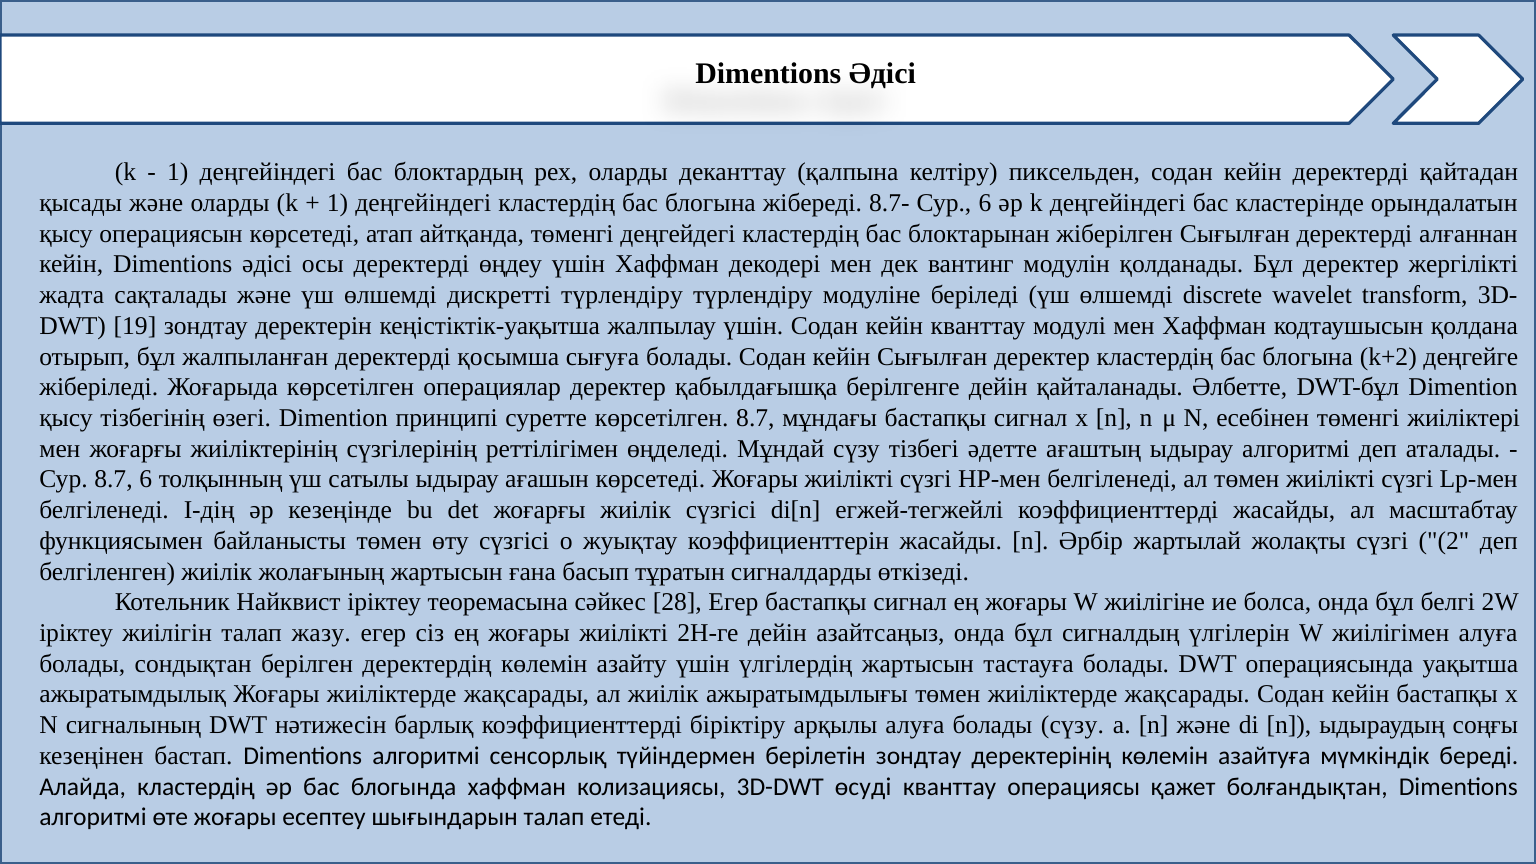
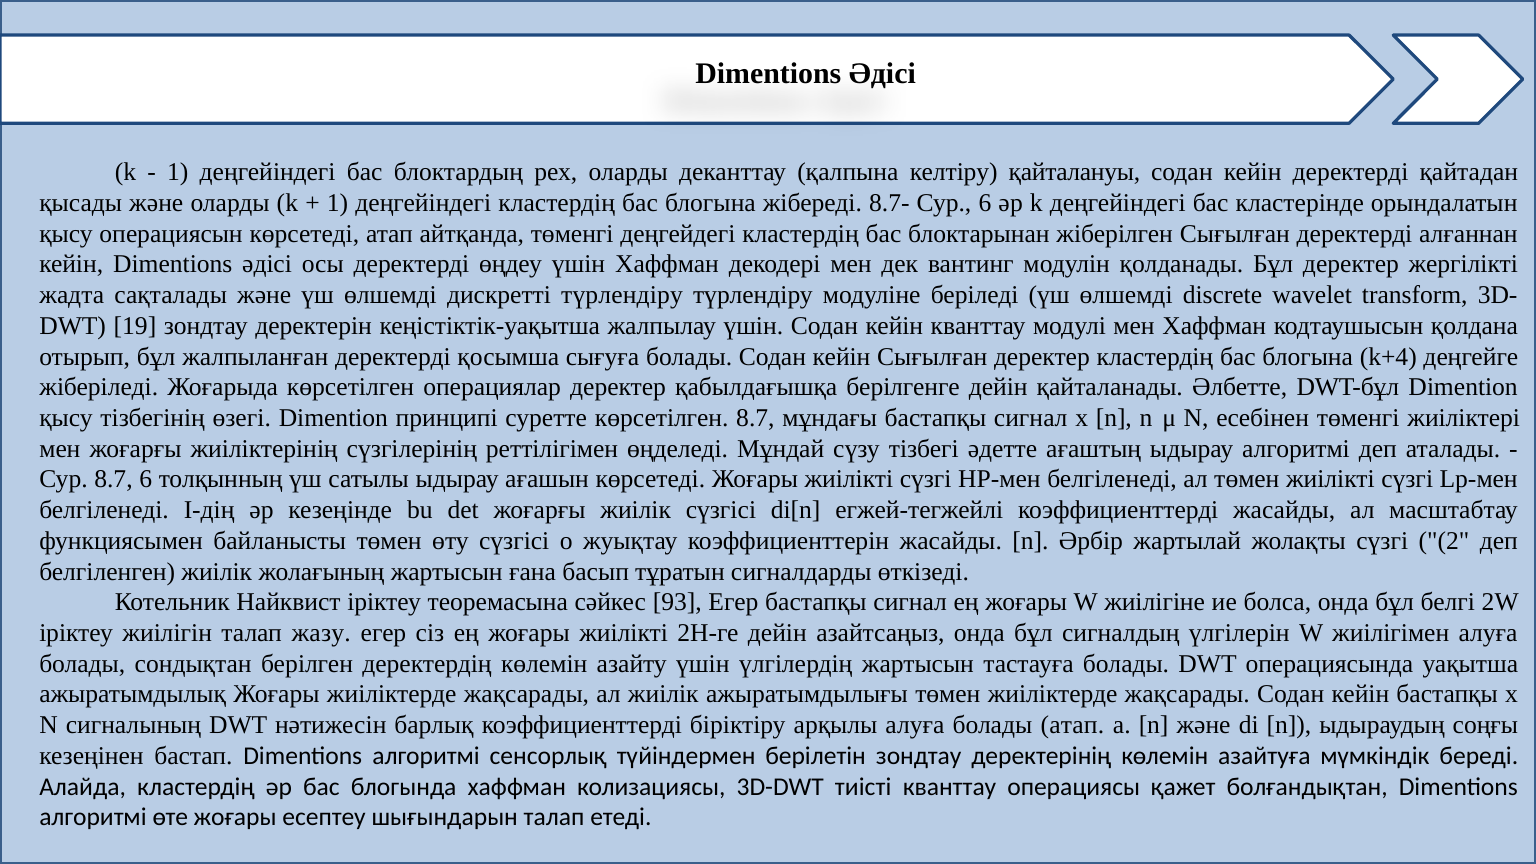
пиксельден: пиксельден -> қайталануы (1074, 172)
k+2: k+2 -> k+4 (1388, 357)
28: 28 -> 93 (677, 602)
болады сүзу: сүзу -> атап (1072, 725)
өсуді: өсуді -> тиісті (863, 787)
